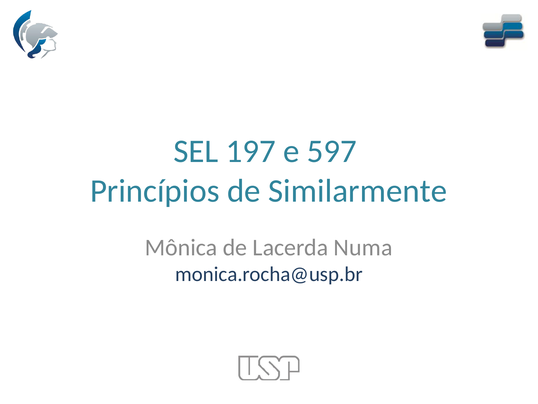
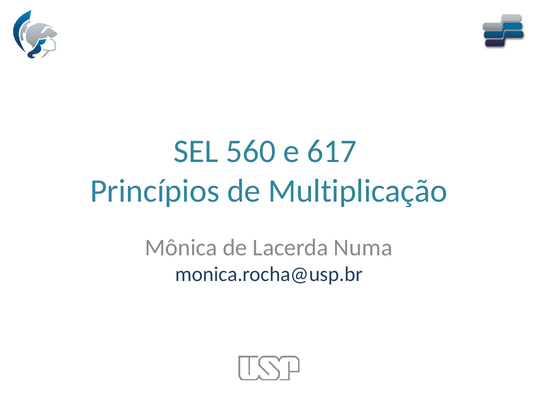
197: 197 -> 560 (251, 151)
597: 597 -> 617 (332, 151)
Similarmente: Similarmente -> Multiplicação (358, 191)
